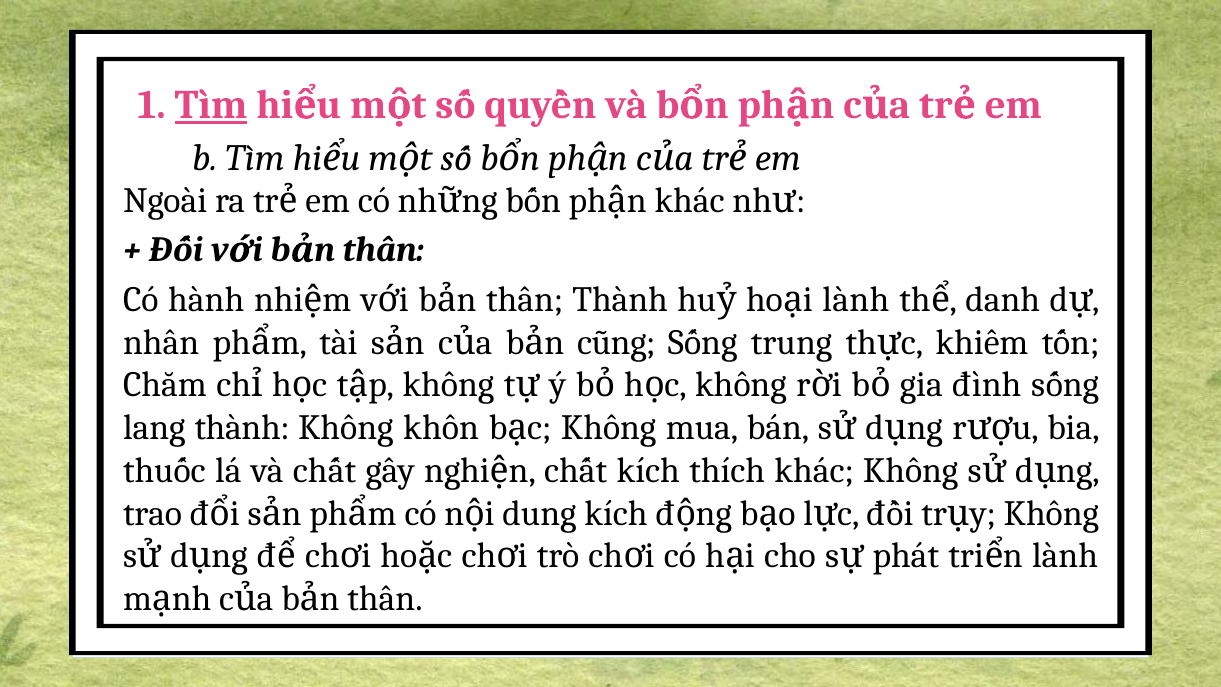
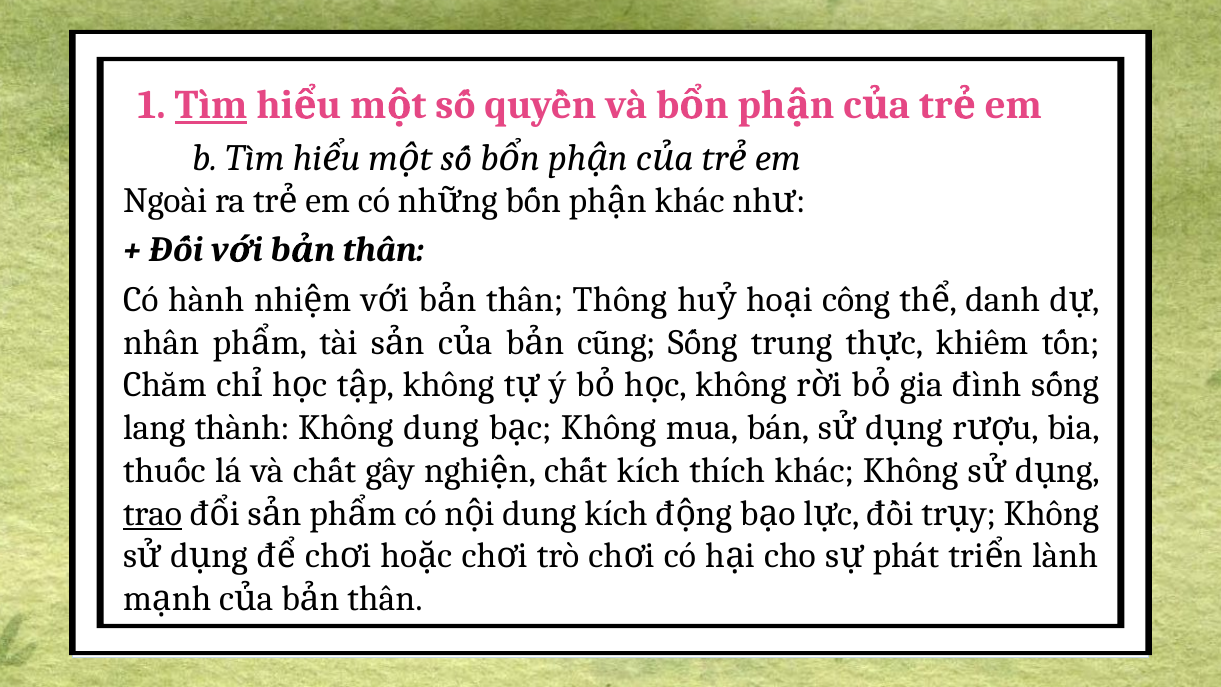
thân Thành: Thành -> Thông (620, 299)
lành: lành -> công (856, 299)
Không khôn: khôn -> dung (441, 428)
trao underline: none -> present (153, 513)
